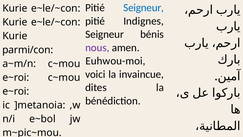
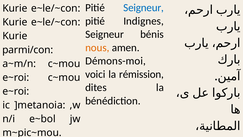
nous colour: purple -> orange (97, 48)
Euhwou-moi: Euhwou-moi -> Démons-moi (115, 61)
invaincue: invaincue -> rémission (142, 74)
